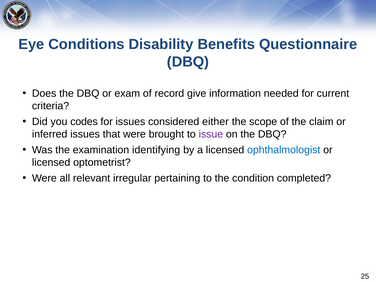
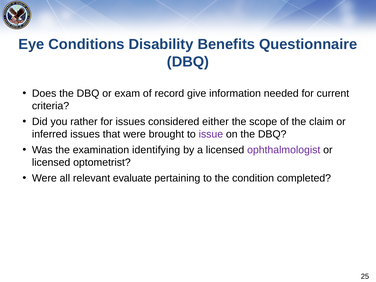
codes: codes -> rather (84, 122)
ophthalmologist colour: blue -> purple (284, 150)
irregular: irregular -> evaluate (132, 178)
